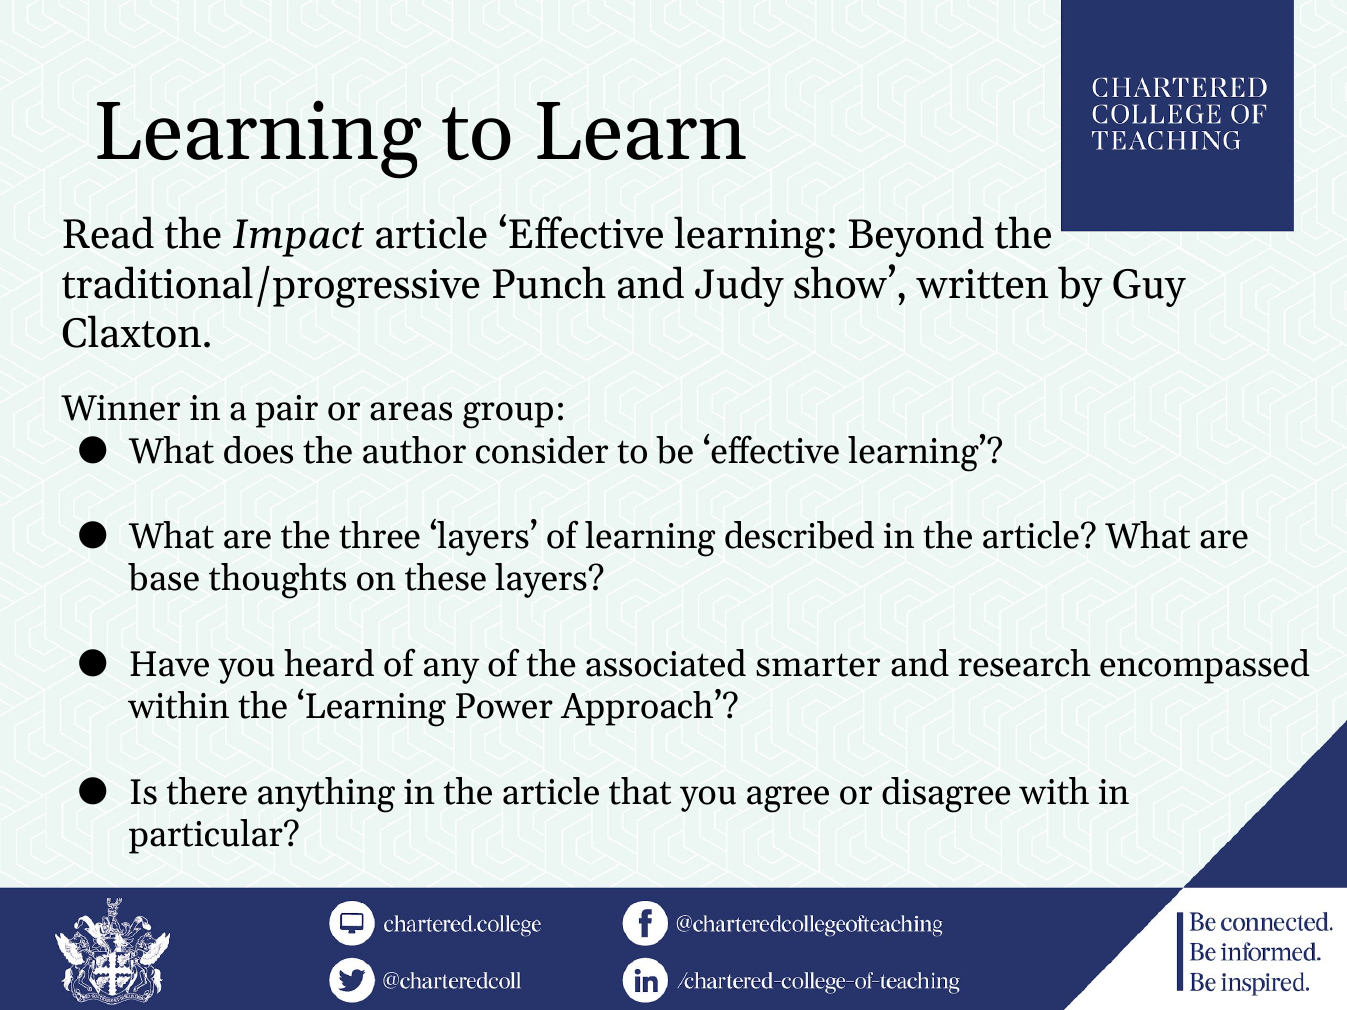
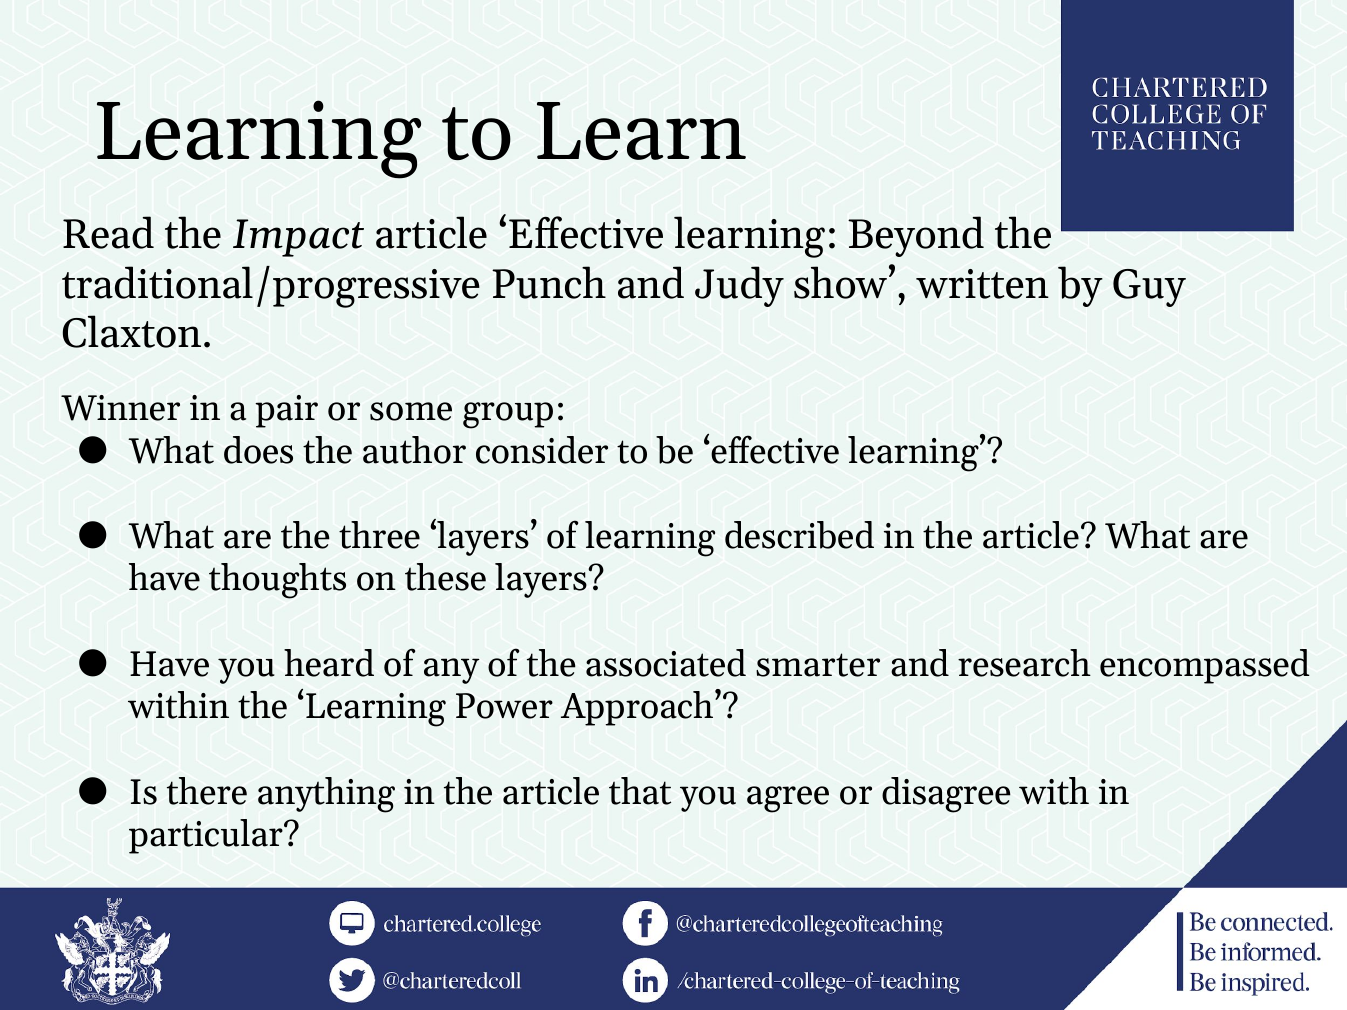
areas: areas -> some (411, 409)
base: base -> have (165, 579)
